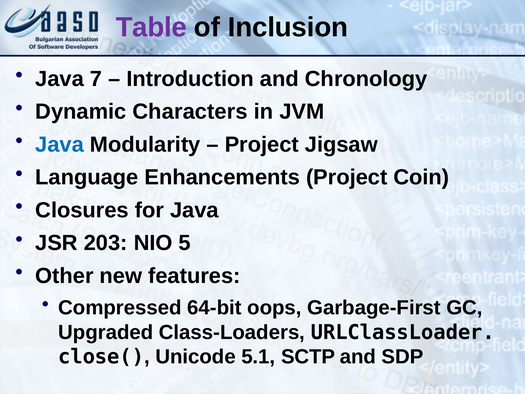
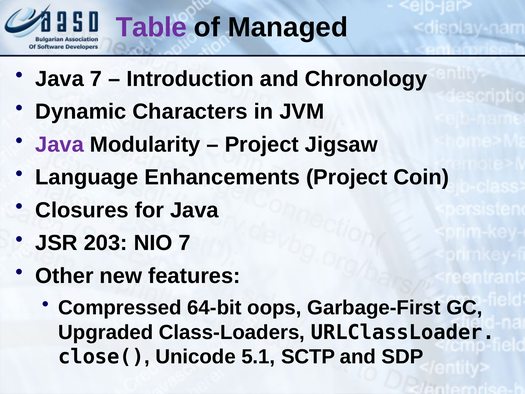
Inclusion: Inclusion -> Managed (288, 27)
Java colour: blue -> purple (60, 144)
NIO 5: 5 -> 7 (185, 243)
